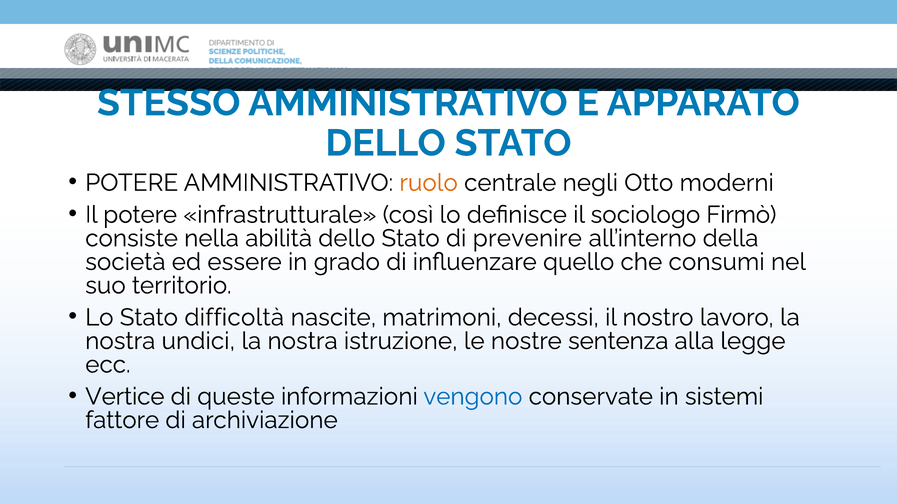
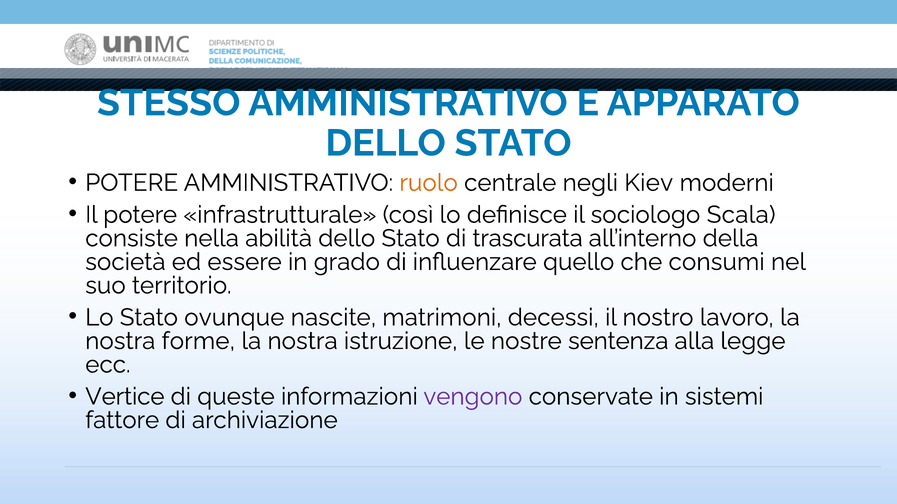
Otto: Otto -> Kiev (649, 183)
Firmò: Firmò -> Scala (741, 215)
prevenire: prevenire -> trascurata (528, 239)
difficoltà: difficoltà -> ovunque (234, 318)
undici: undici -> forme (198, 341)
vengono colour: blue -> purple (473, 397)
